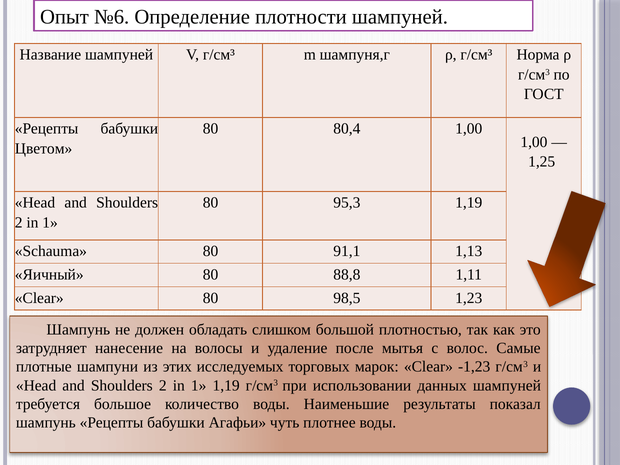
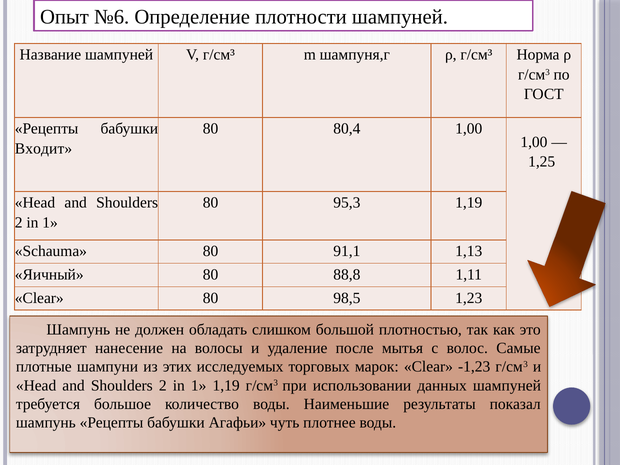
Цветом: Цветом -> Входит (43, 149)
